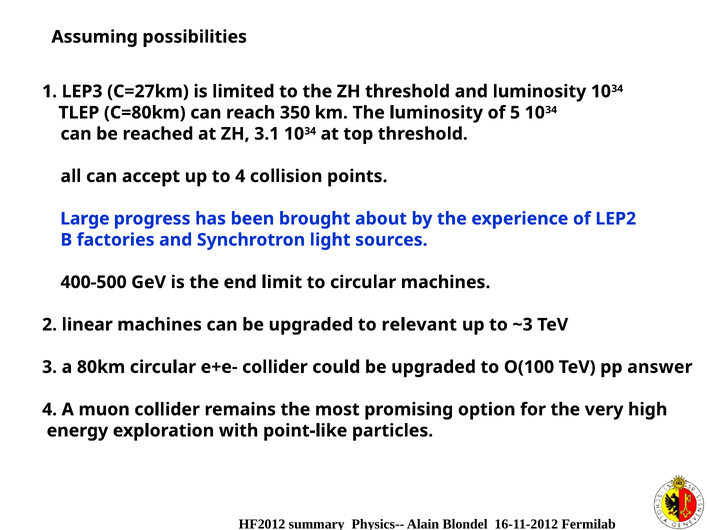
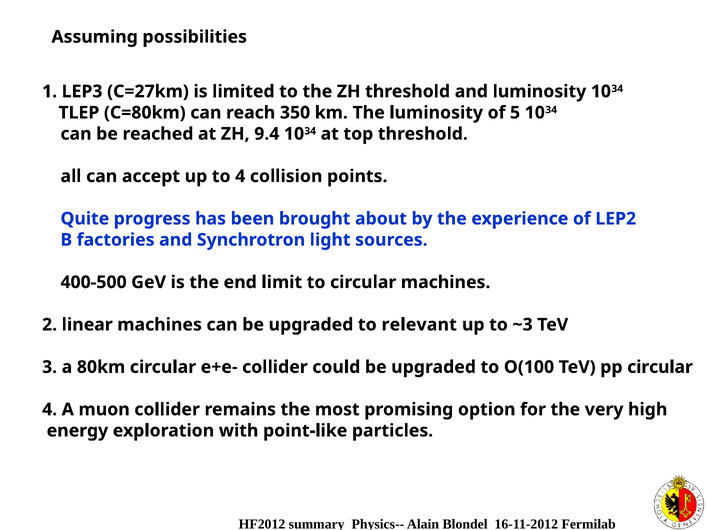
3.1: 3.1 -> 9.4 (267, 134)
Large: Large -> Quite (85, 219)
pp answer: answer -> circular (660, 367)
